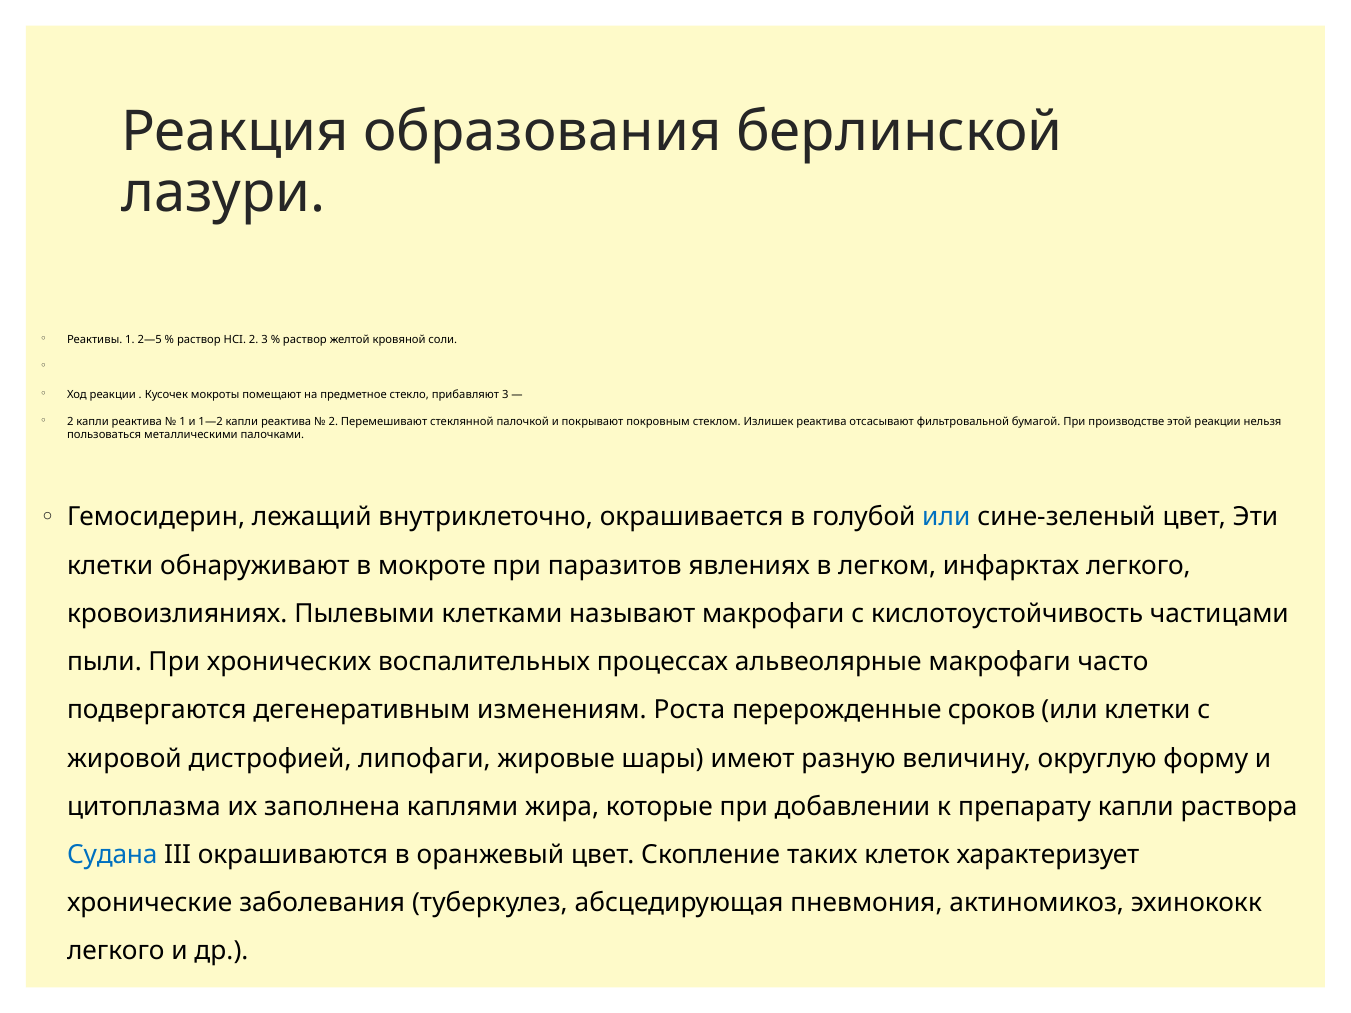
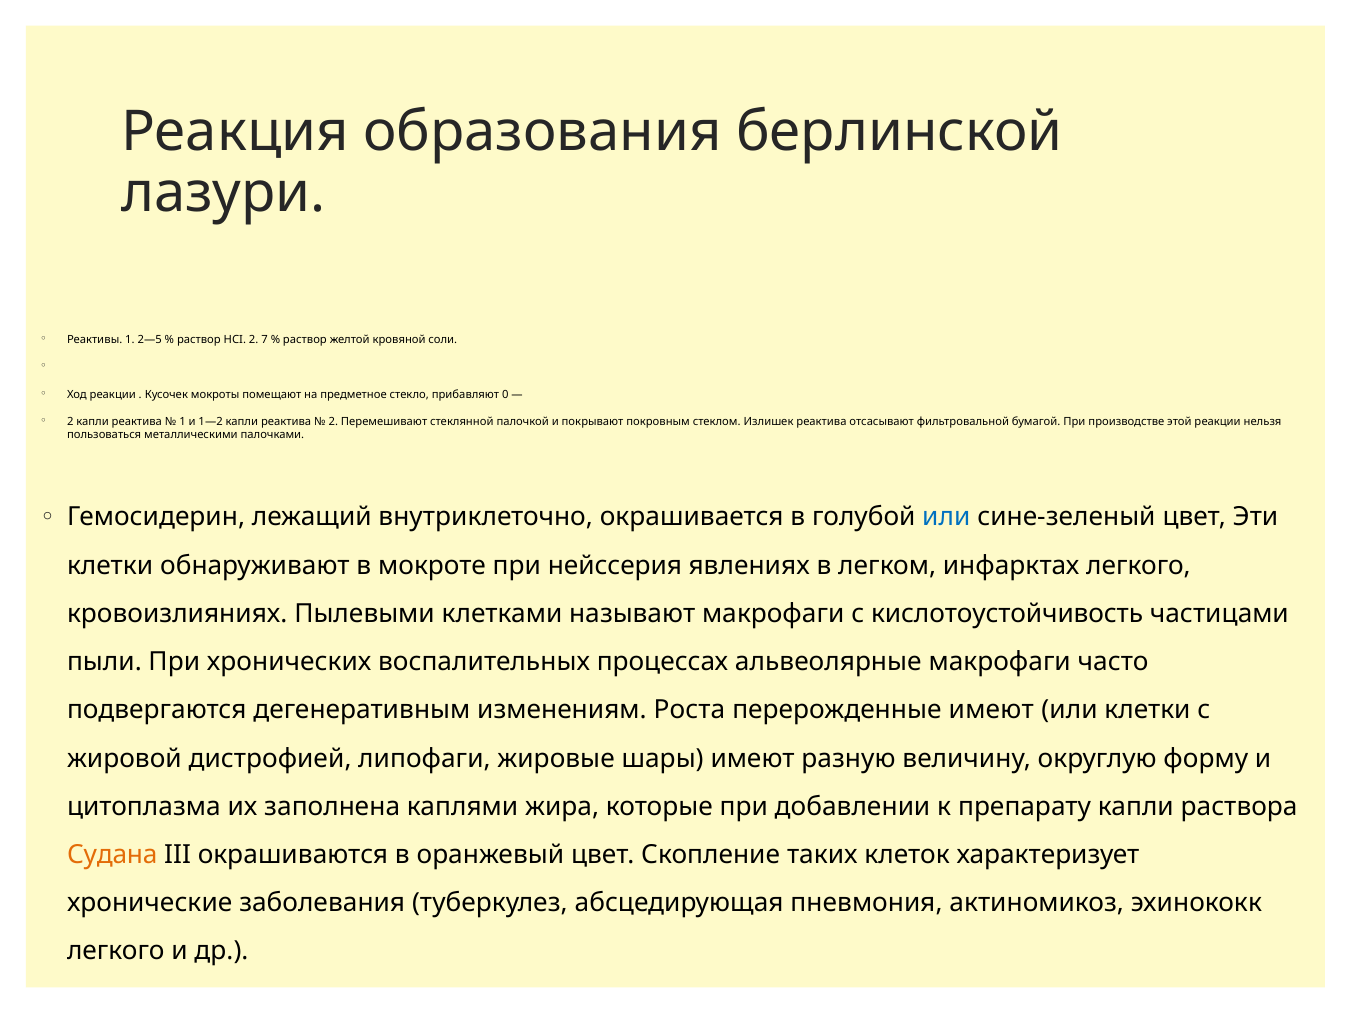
2 3: 3 -> 7 (265, 340)
прибавляют 3: 3 -> 0 (505, 395)
паразитов: паразитов -> нейссерия (615, 566)
перерожденные сроков: сроков -> имеют (991, 710)
Судана colour: blue -> orange (112, 855)
